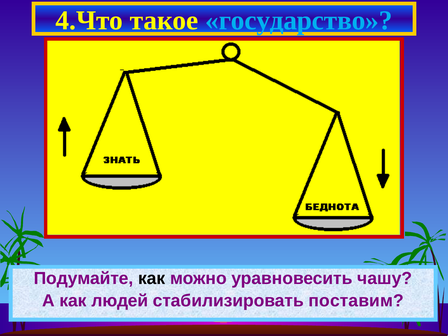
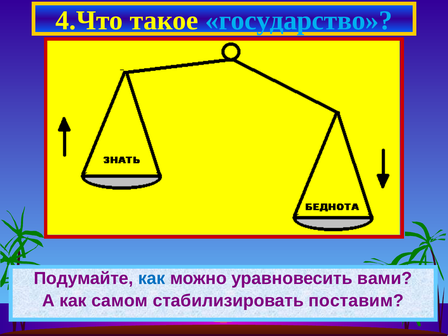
как colour: black -> blue (152, 278)
чашу: чашу -> вами (385, 278)
людей: людей -> самом (120, 301)
